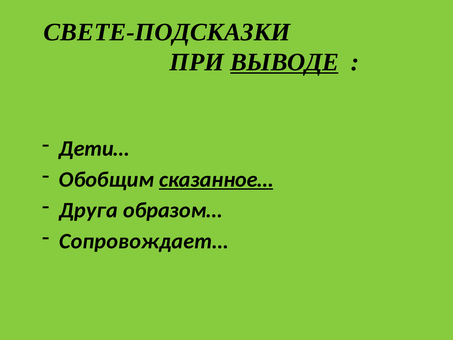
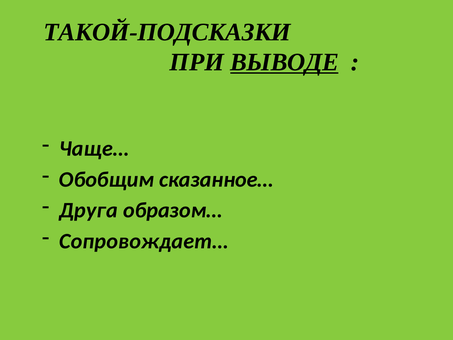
СВЕТЕ-ПОДСКАЗКИ: СВЕТЕ-ПОДСКАЗКИ -> ТАКОЙ-ПОДСКАЗКИ (167, 32)
Дети…: Дети… -> Чаще… (94, 148)
сказанное… underline: present -> none (216, 179)
